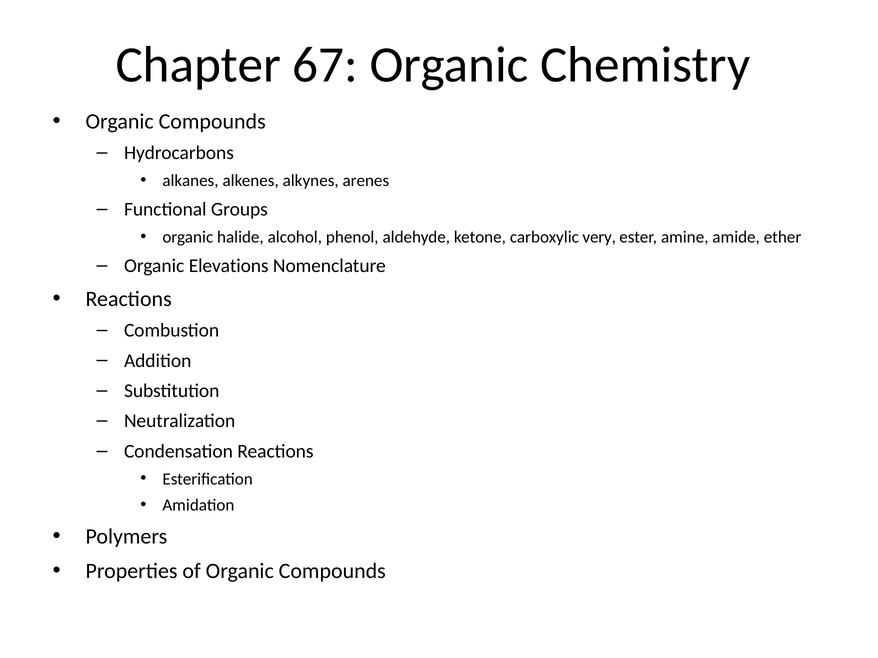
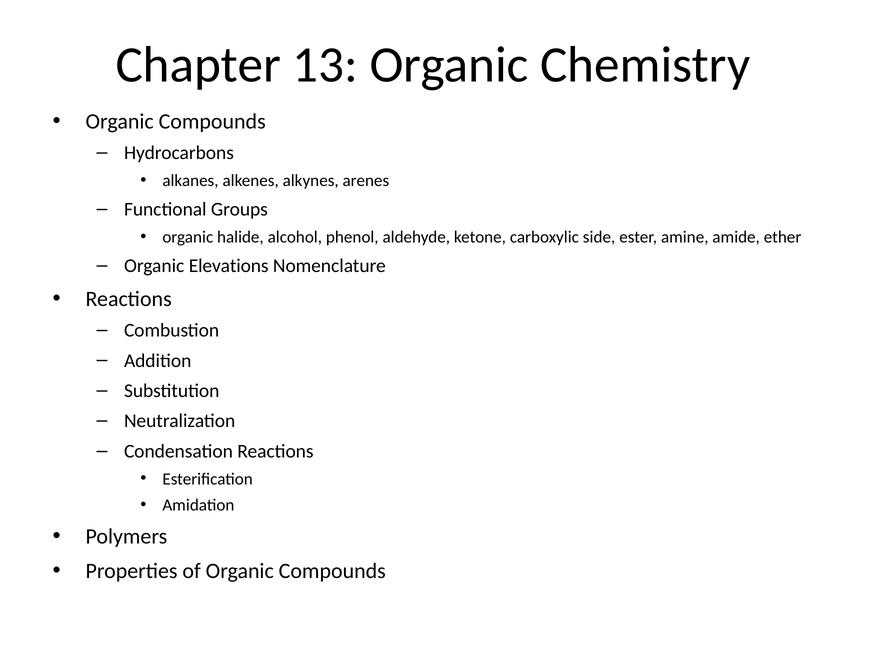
67: 67 -> 13 (325, 65)
very: very -> side (599, 237)
